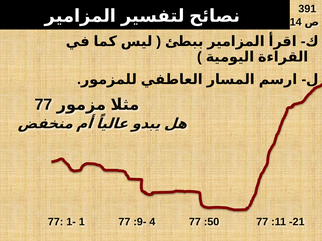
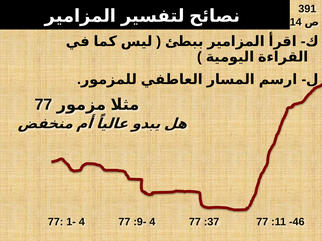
1- 1: 1 -> 4 (82, 222)
:50: :50 -> :37 (212, 222)
-21: -21 -> -46 (297, 222)
